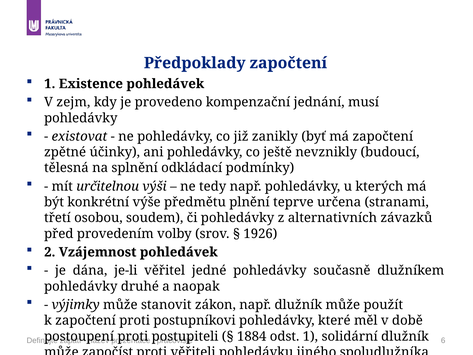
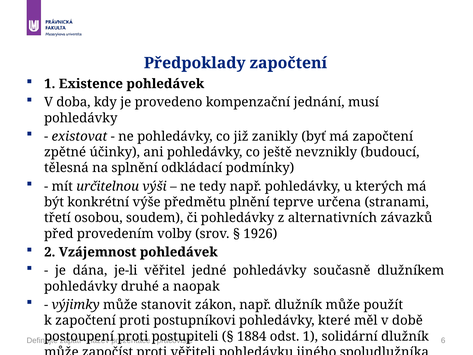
zejm: zejm -> doba (73, 102)
